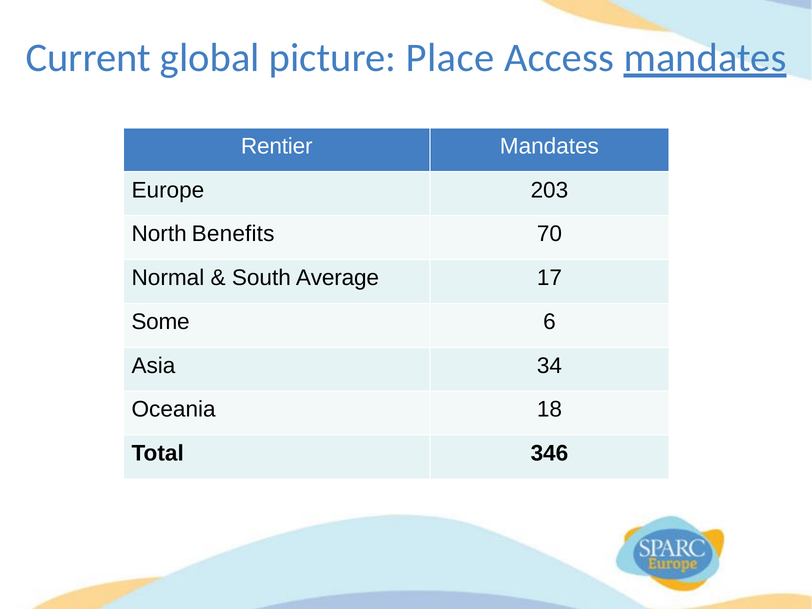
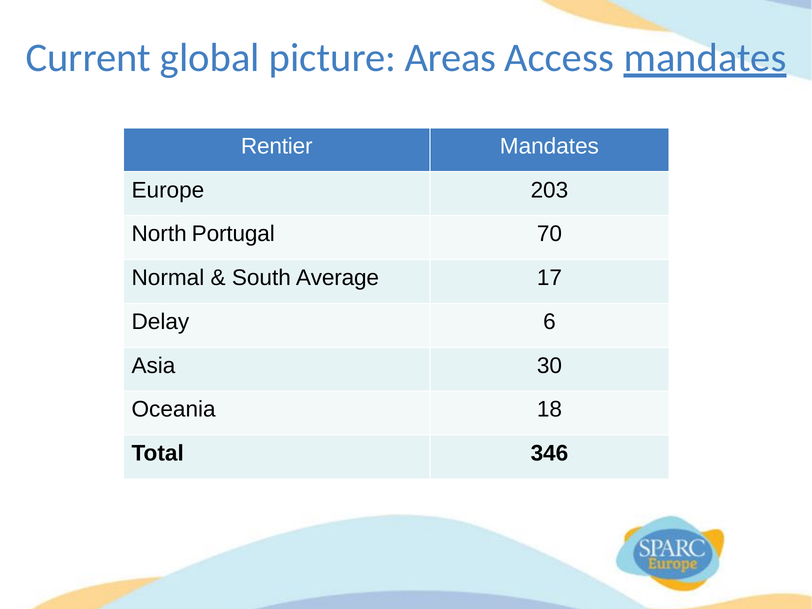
Place: Place -> Areas (450, 58)
Benefits: Benefits -> Portugal (233, 234)
Some: Some -> Delay (160, 322)
34: 34 -> 30 (549, 366)
